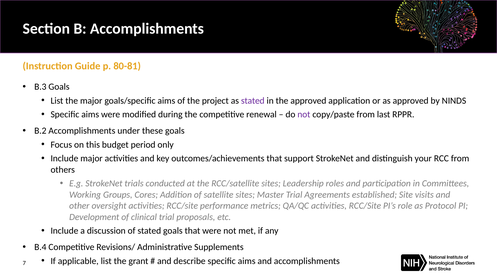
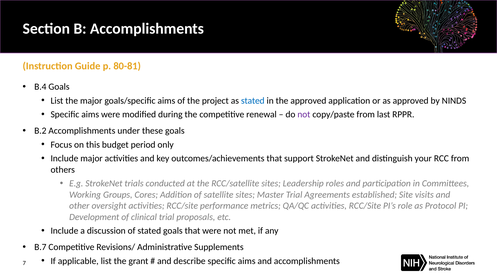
B.3: B.3 -> B.4 (40, 87)
stated colour: purple -> blue (253, 101)
B.4: B.4 -> B.7 (40, 247)
